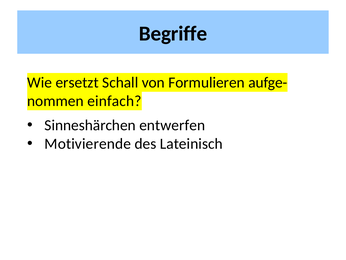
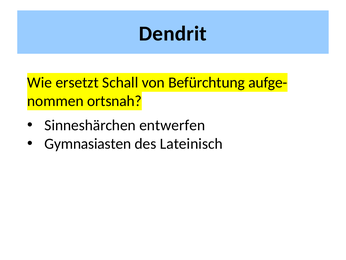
Begriffe: Begriffe -> Dendrit (173, 33)
Formulieren: Formulieren -> Befürchtung (207, 82)
einfach: einfach -> ortsnah (114, 101)
Motivierende: Motivierende -> Gymnasiasten (88, 144)
